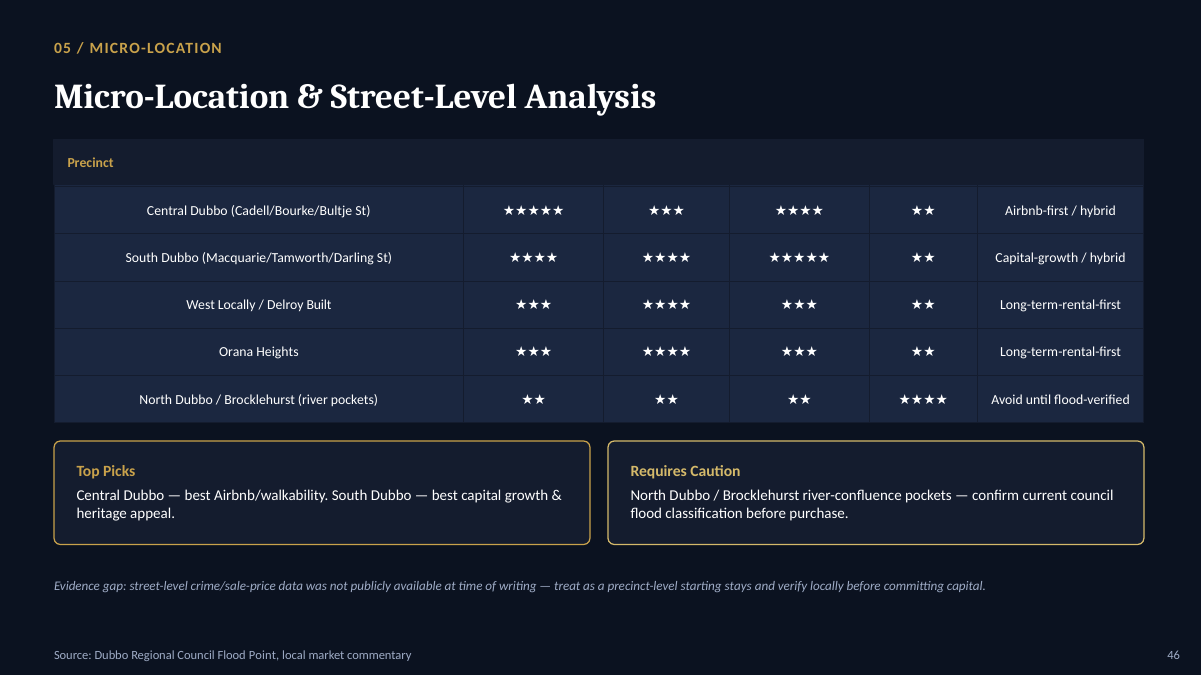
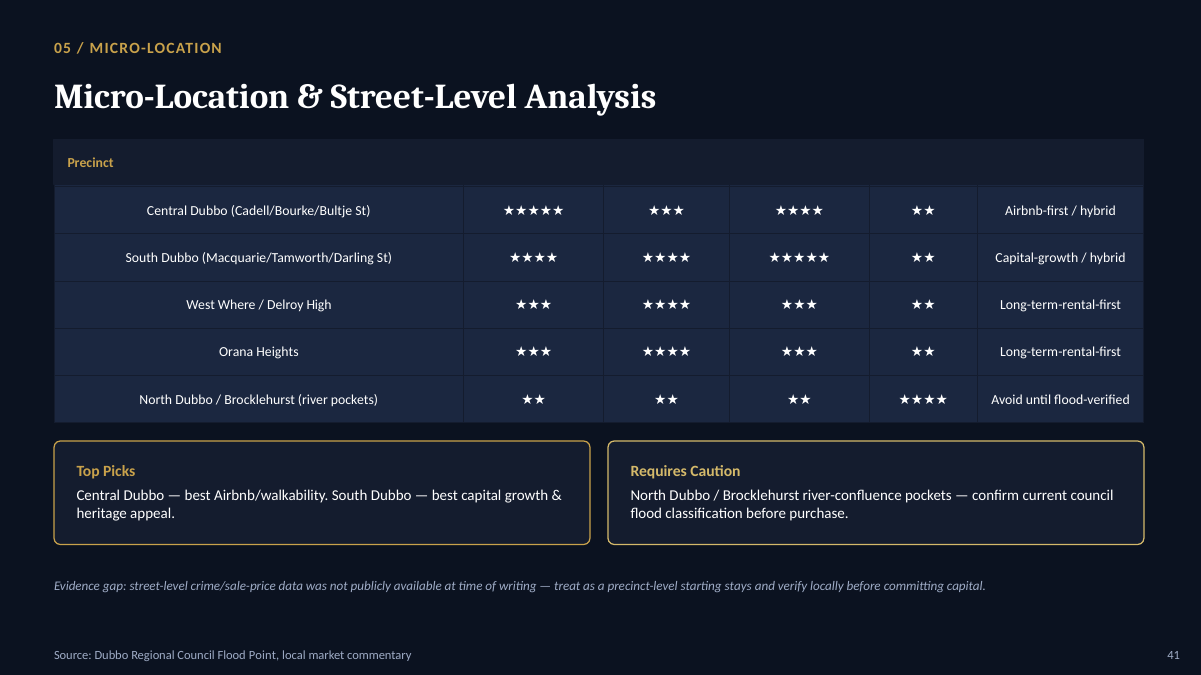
West Locally: Locally -> Where (237, 305)
Built: Built -> High (319, 305)
46: 46 -> 41 (1174, 656)
